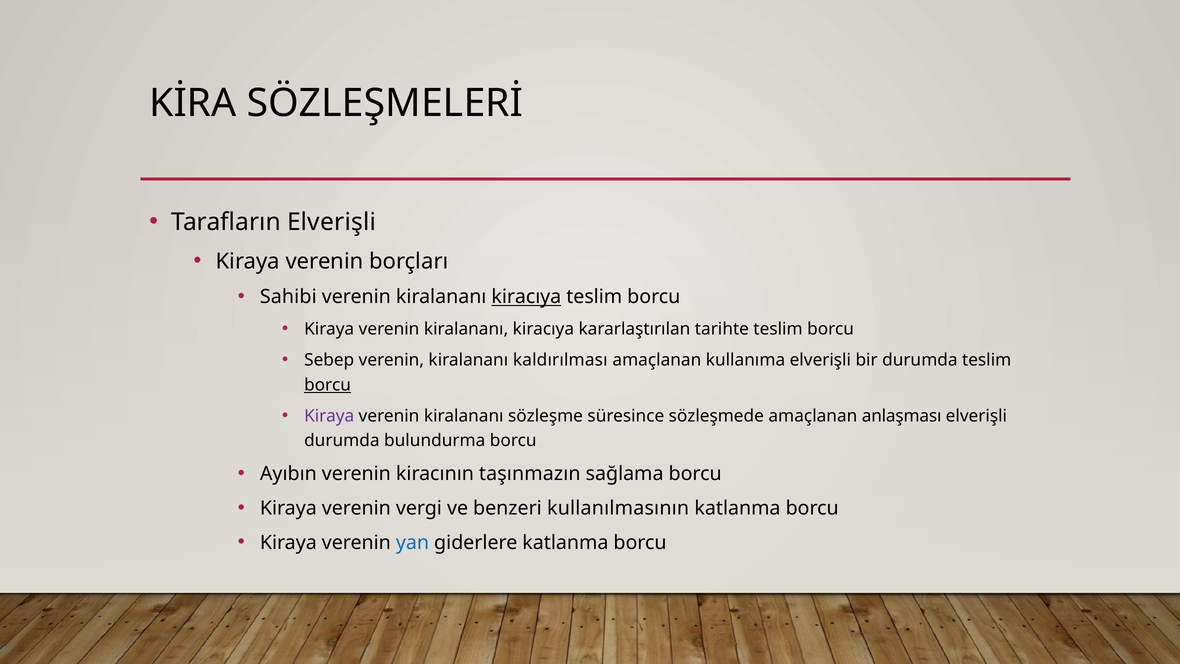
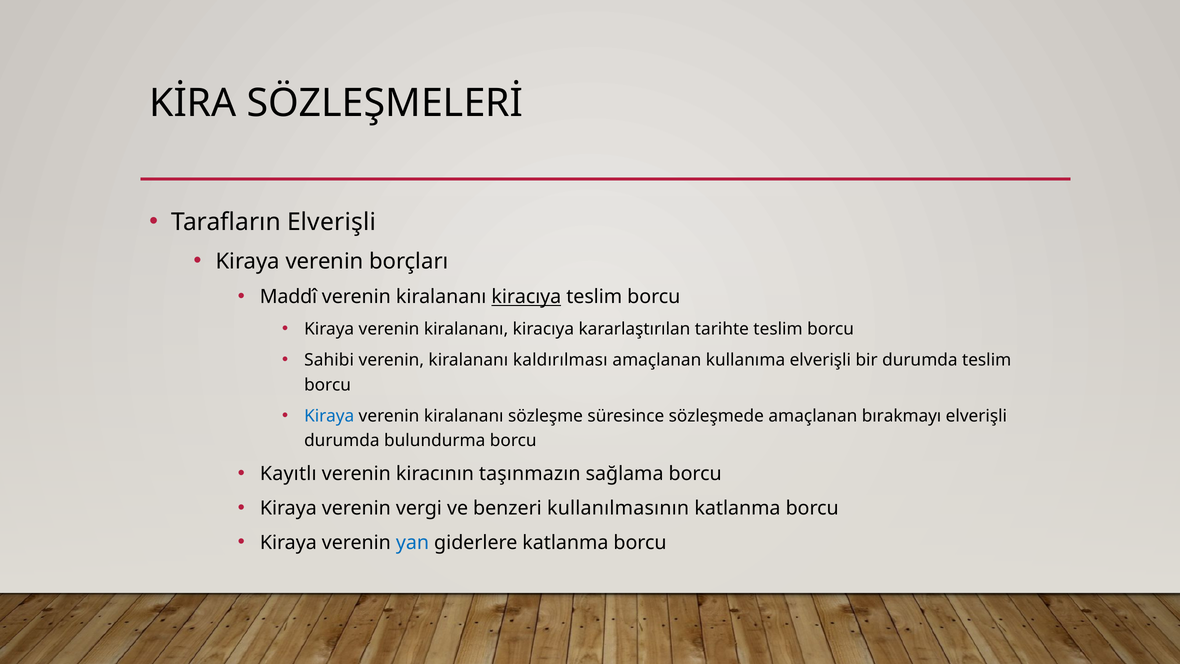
Sahibi: Sahibi -> Maddî (288, 297)
Sebep: Sebep -> Sahibi (329, 360)
borcu underline: present -> none (328, 385)
Kiraya colour: purple -> blue (329, 416)
anlaşması: anlaşması -> bırakmayı (902, 416)
Ayıbın: Ayıbın -> Kayıtlı (288, 474)
